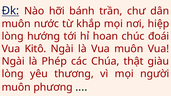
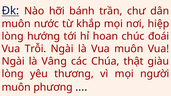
Kitô: Kitô -> Trỗi (35, 49)
Phép: Phép -> Vâng (54, 61)
